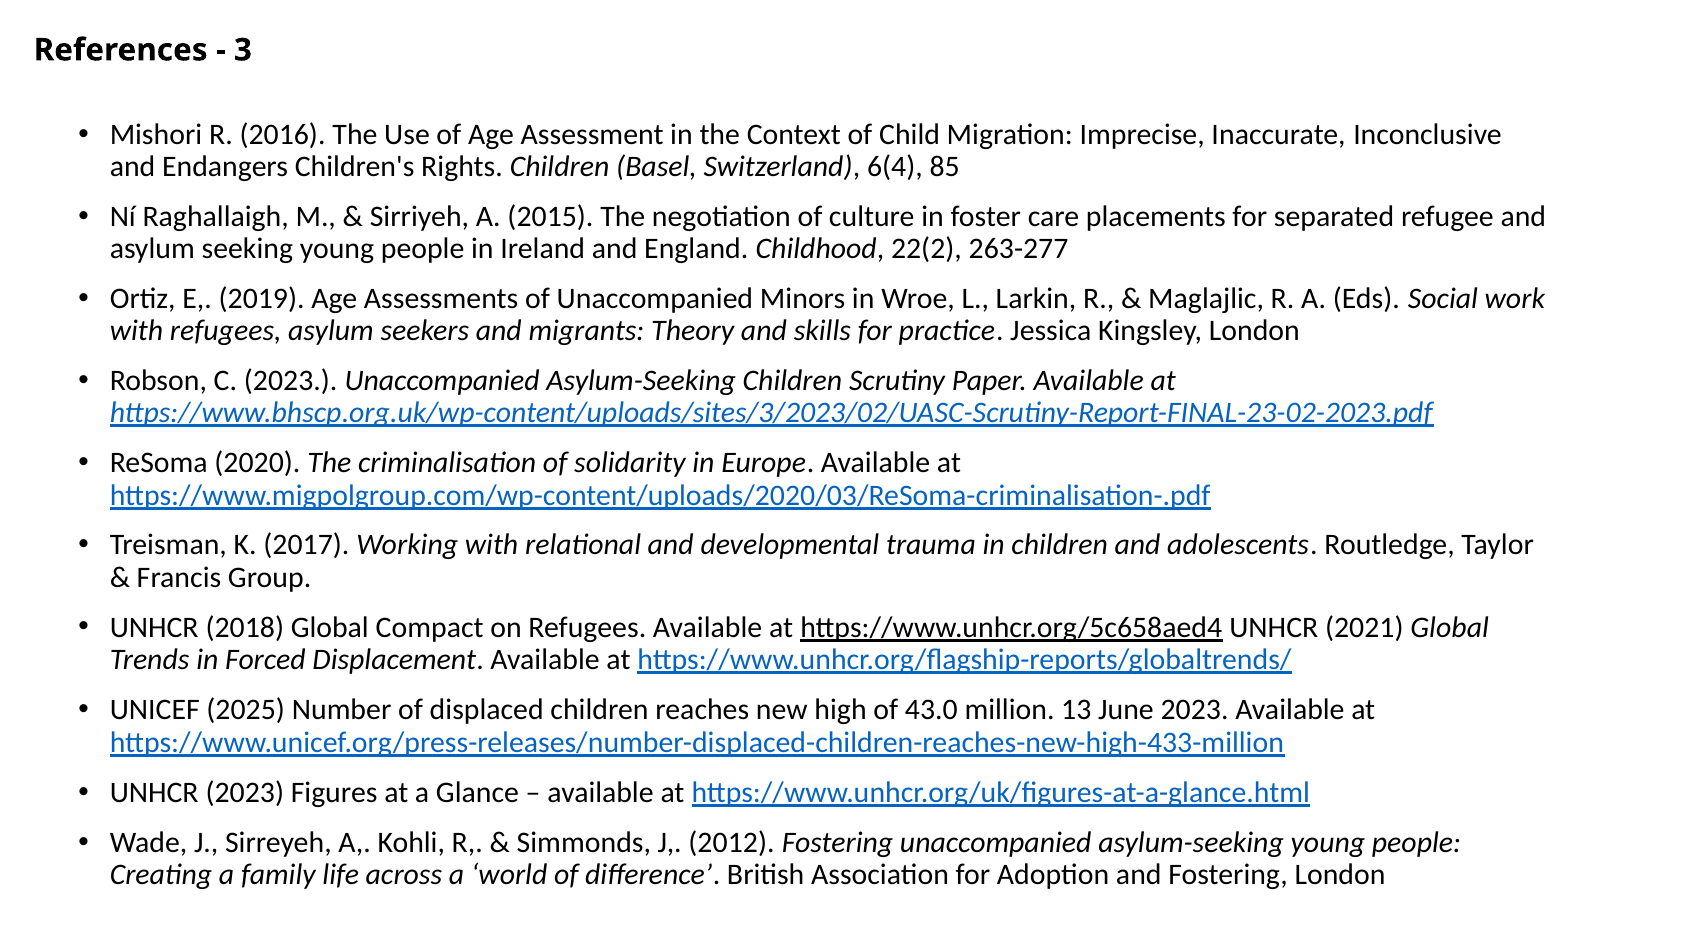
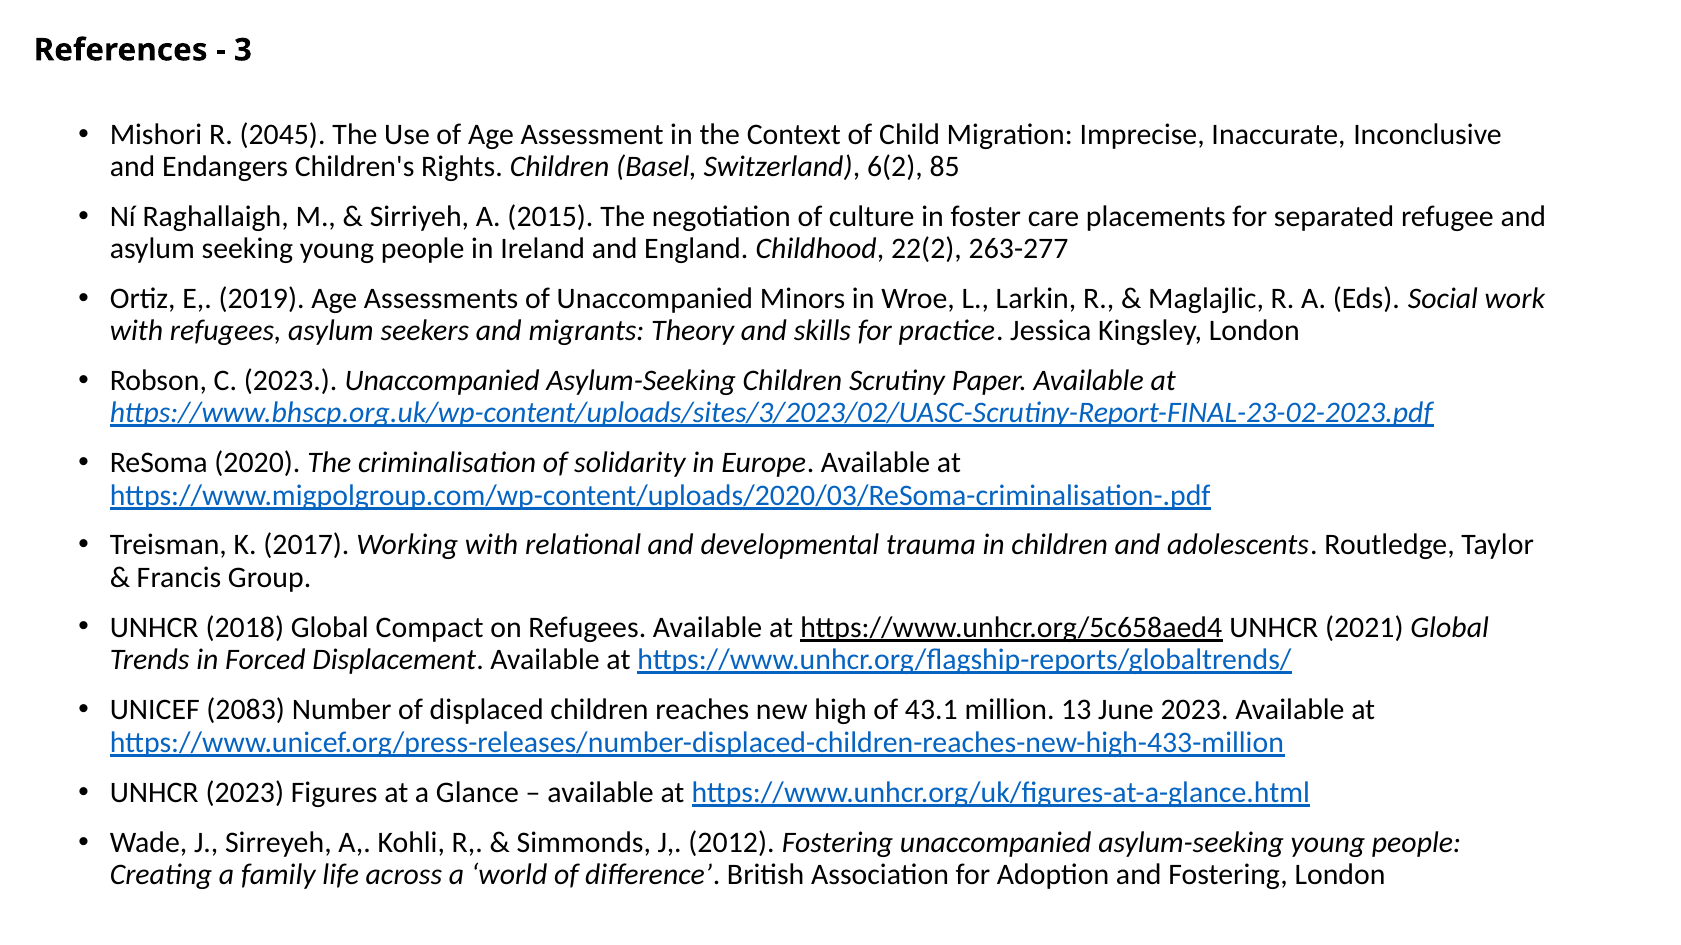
2016: 2016 -> 2045 (283, 135)
6(4: 6(4 -> 6(2 (895, 167)
2025: 2025 -> 2083 (246, 710)
43.0: 43.0 -> 43.1 (931, 710)
